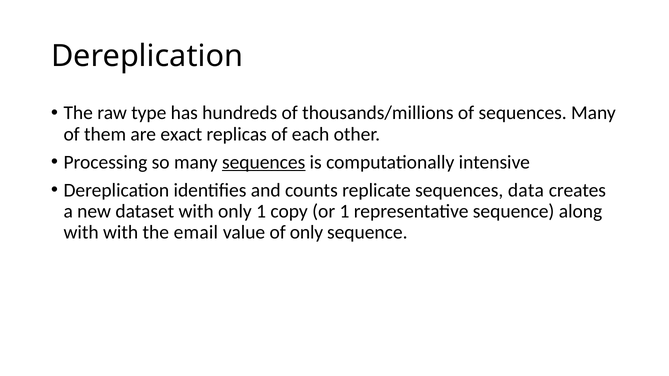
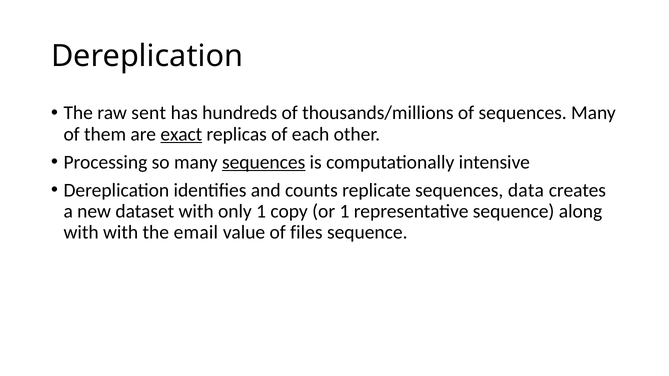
type: type -> sent (149, 113)
exact underline: none -> present (181, 134)
of only: only -> files (306, 232)
